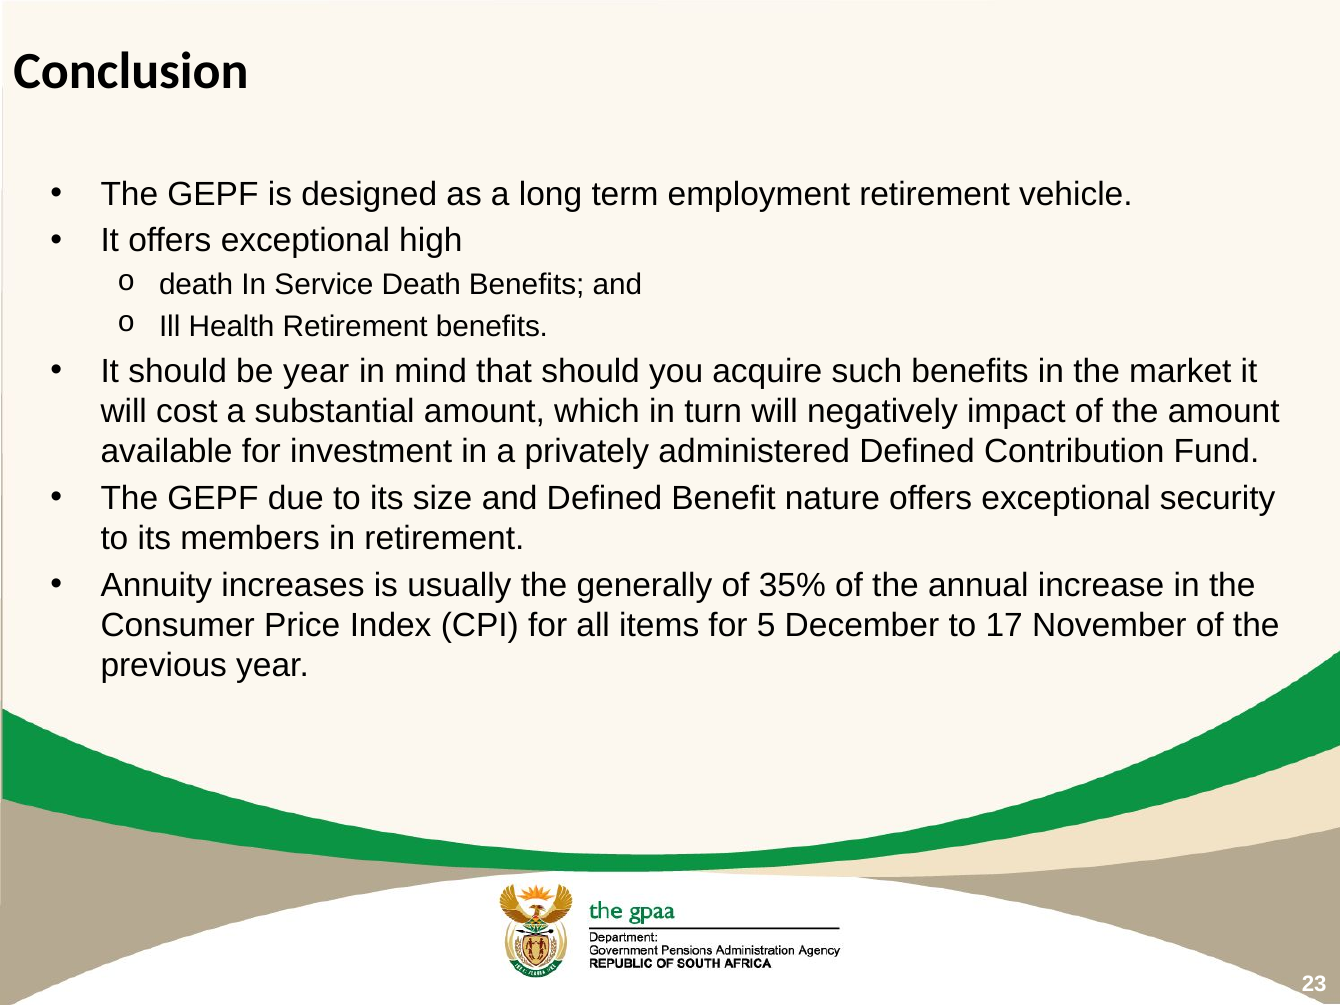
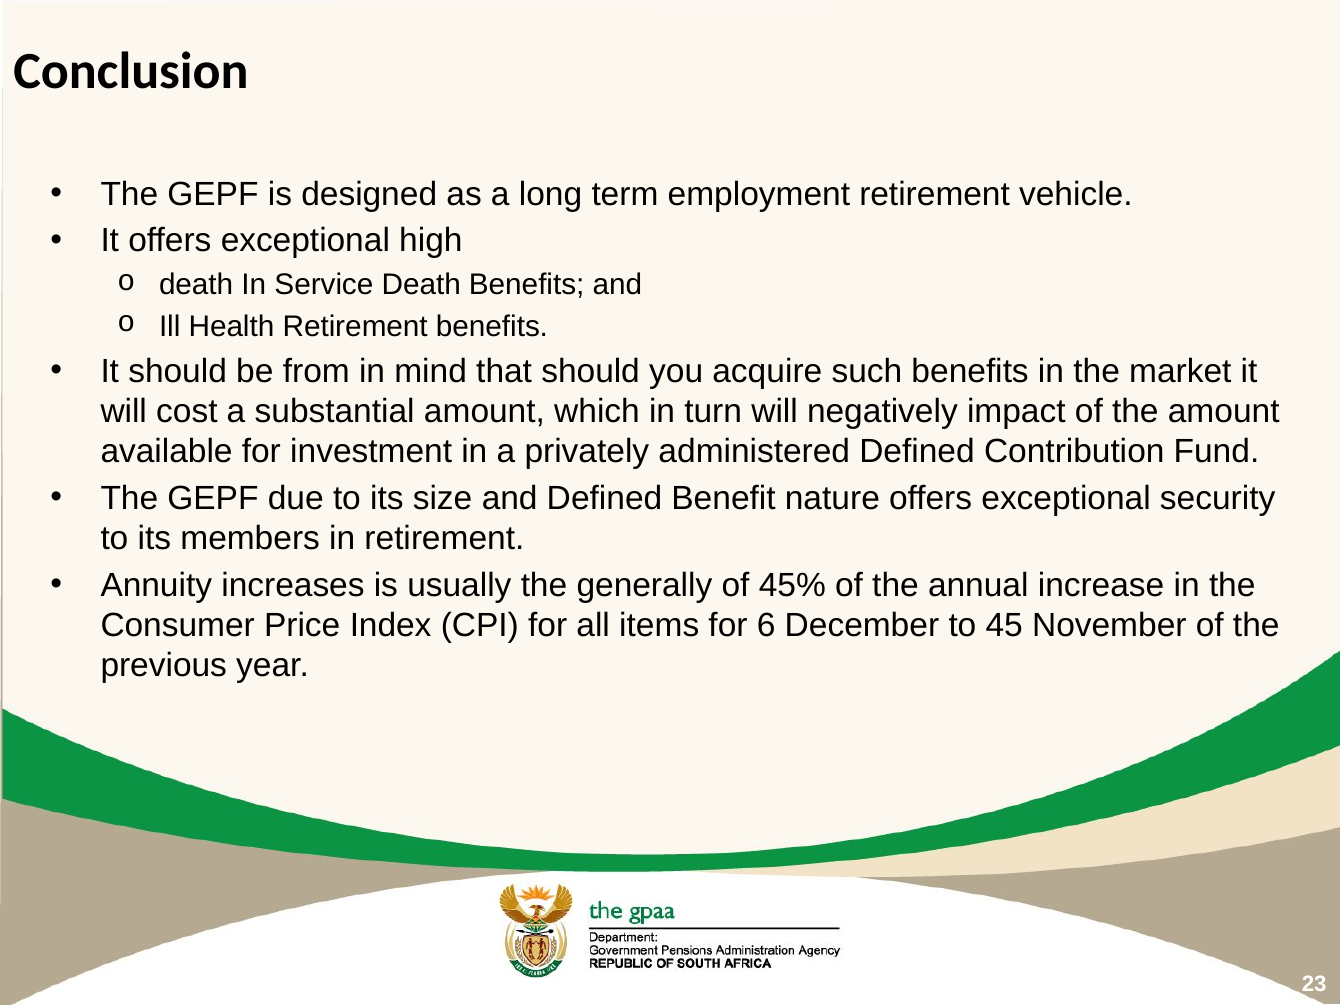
be year: year -> from (316, 371)
35%: 35% -> 45% (792, 586)
5: 5 -> 6 (766, 626)
17: 17 -> 45 (1004, 626)
